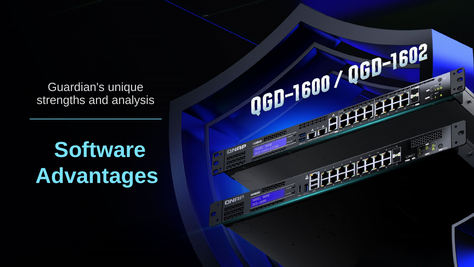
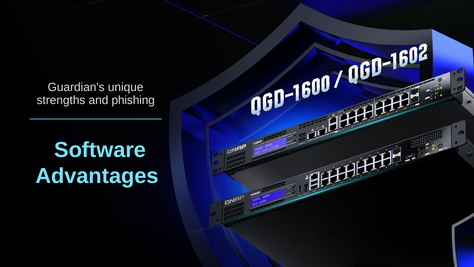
analysis: analysis -> phishing (133, 100)
